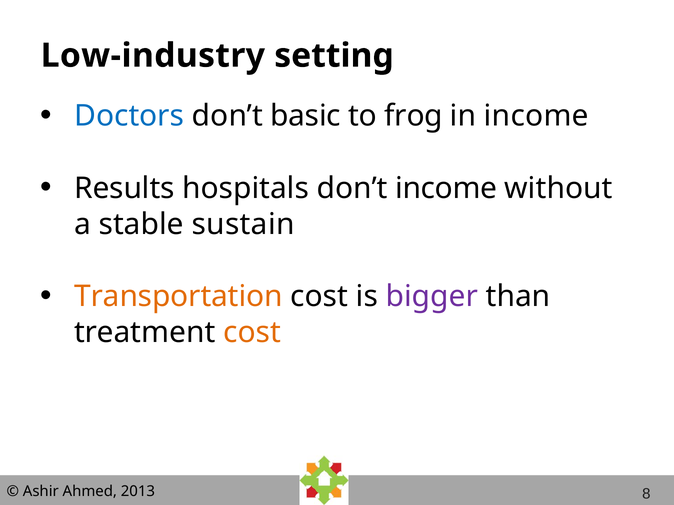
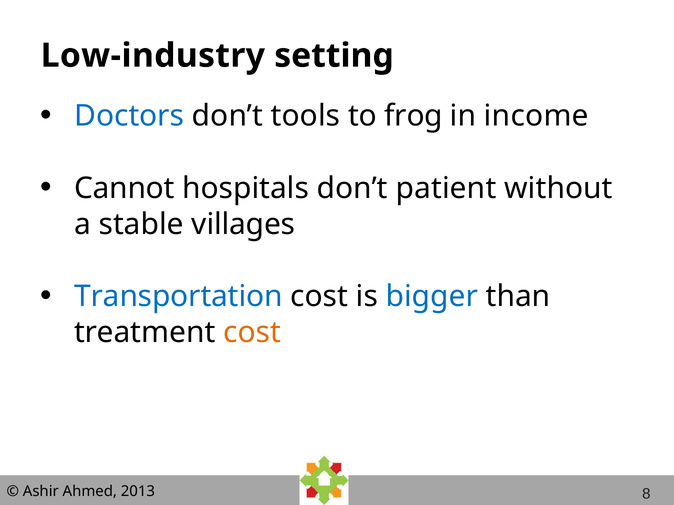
basic: basic -> tools (305, 116)
Results: Results -> Cannot (124, 188)
don’t income: income -> patient (446, 188)
sustain: sustain -> villages (243, 224)
Transportation colour: orange -> blue (178, 297)
bigger colour: purple -> blue (432, 297)
